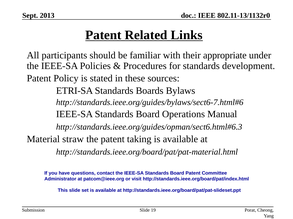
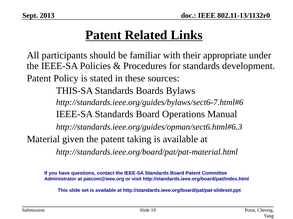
ETRI-SA: ETRI-SA -> THIS-SA (75, 91)
straw: straw -> given (73, 139)
